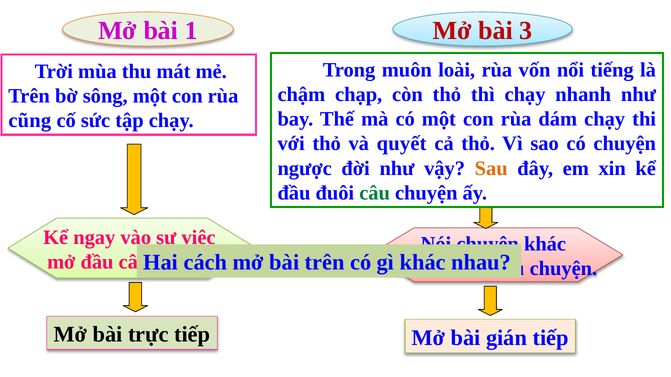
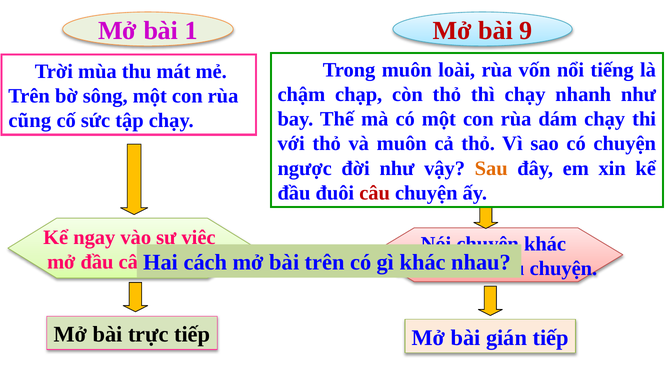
3: 3 -> 9 (526, 31)
và quyết: quyết -> muôn (402, 144)
câu colour: green -> red (375, 193)
